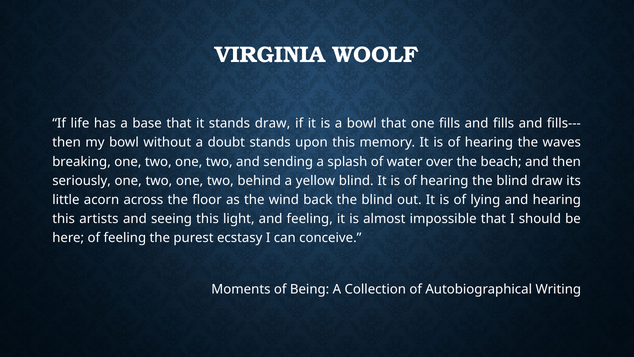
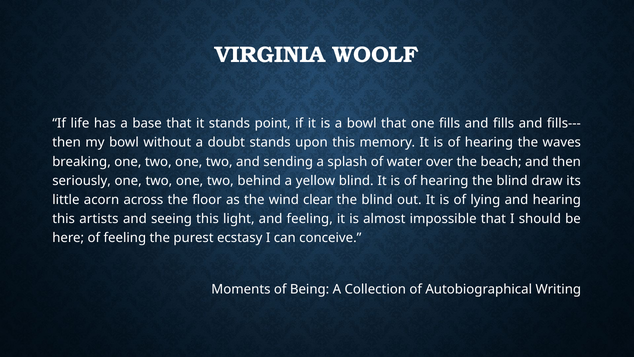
stands draw: draw -> point (273, 123)
back: back -> clear (318, 200)
